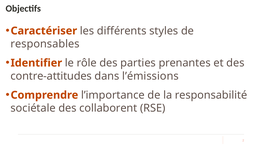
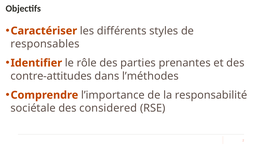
l’émissions: l’émissions -> l’méthodes (150, 76)
collaborent: collaborent -> considered (108, 108)
